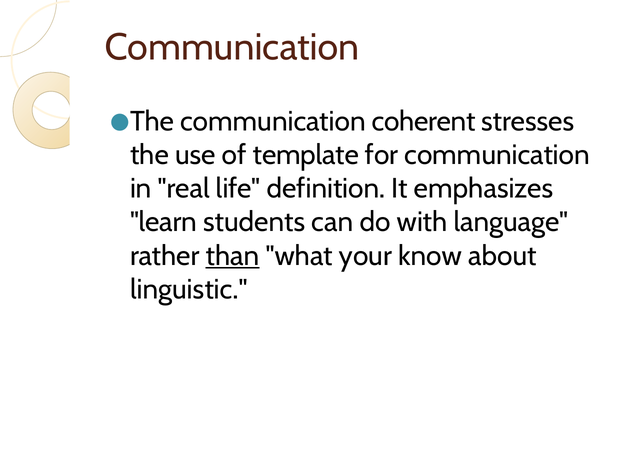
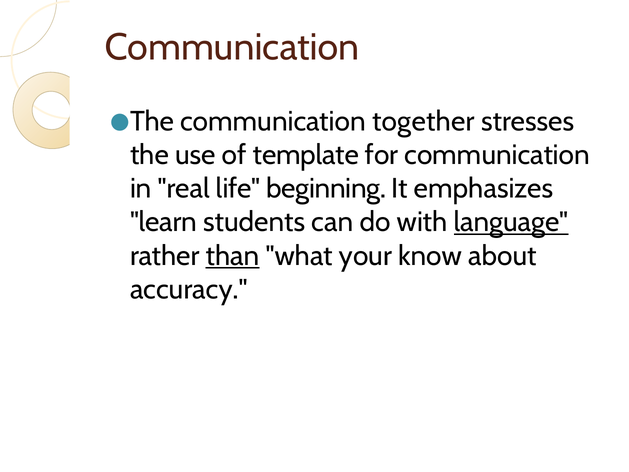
coherent: coherent -> together (423, 121)
definition: definition -> beginning (326, 189)
language underline: none -> present (511, 222)
linguistic: linguistic -> accuracy (189, 289)
